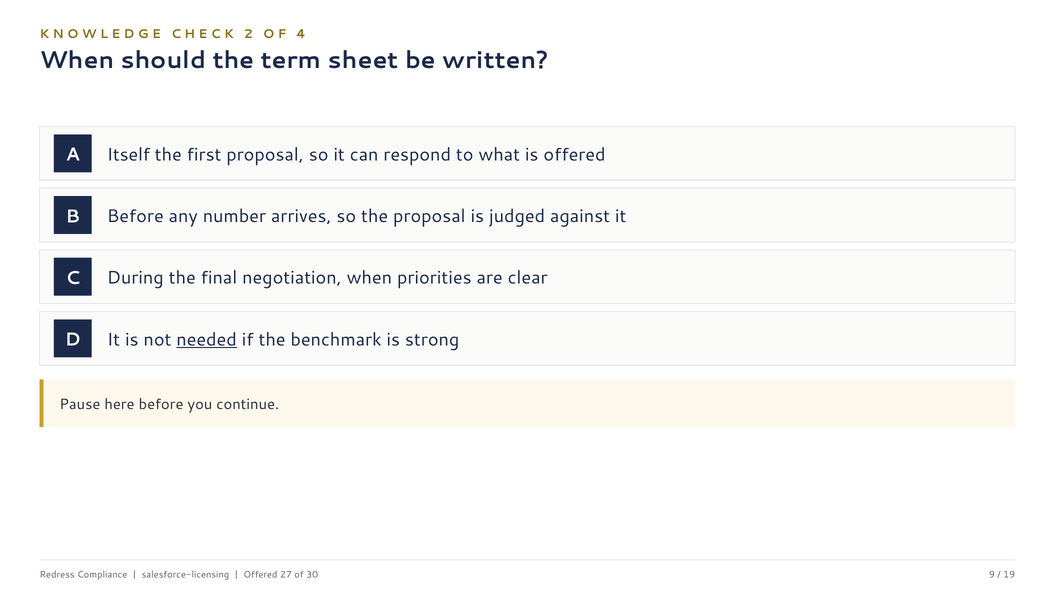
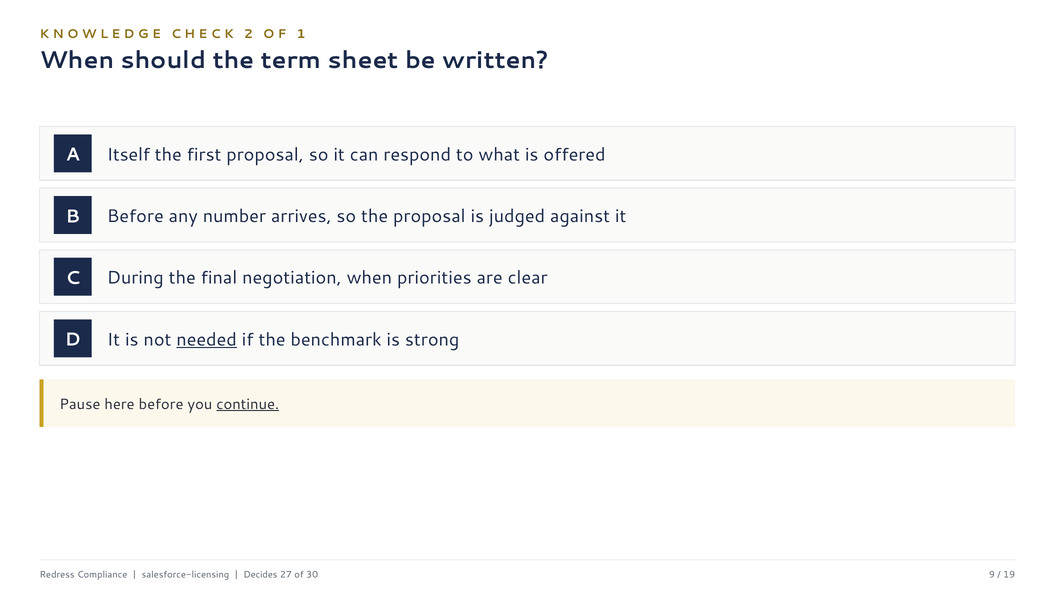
4: 4 -> 1 (301, 34)
continue underline: none -> present (248, 405)
Offered: Offered -> Decides (260, 575)
